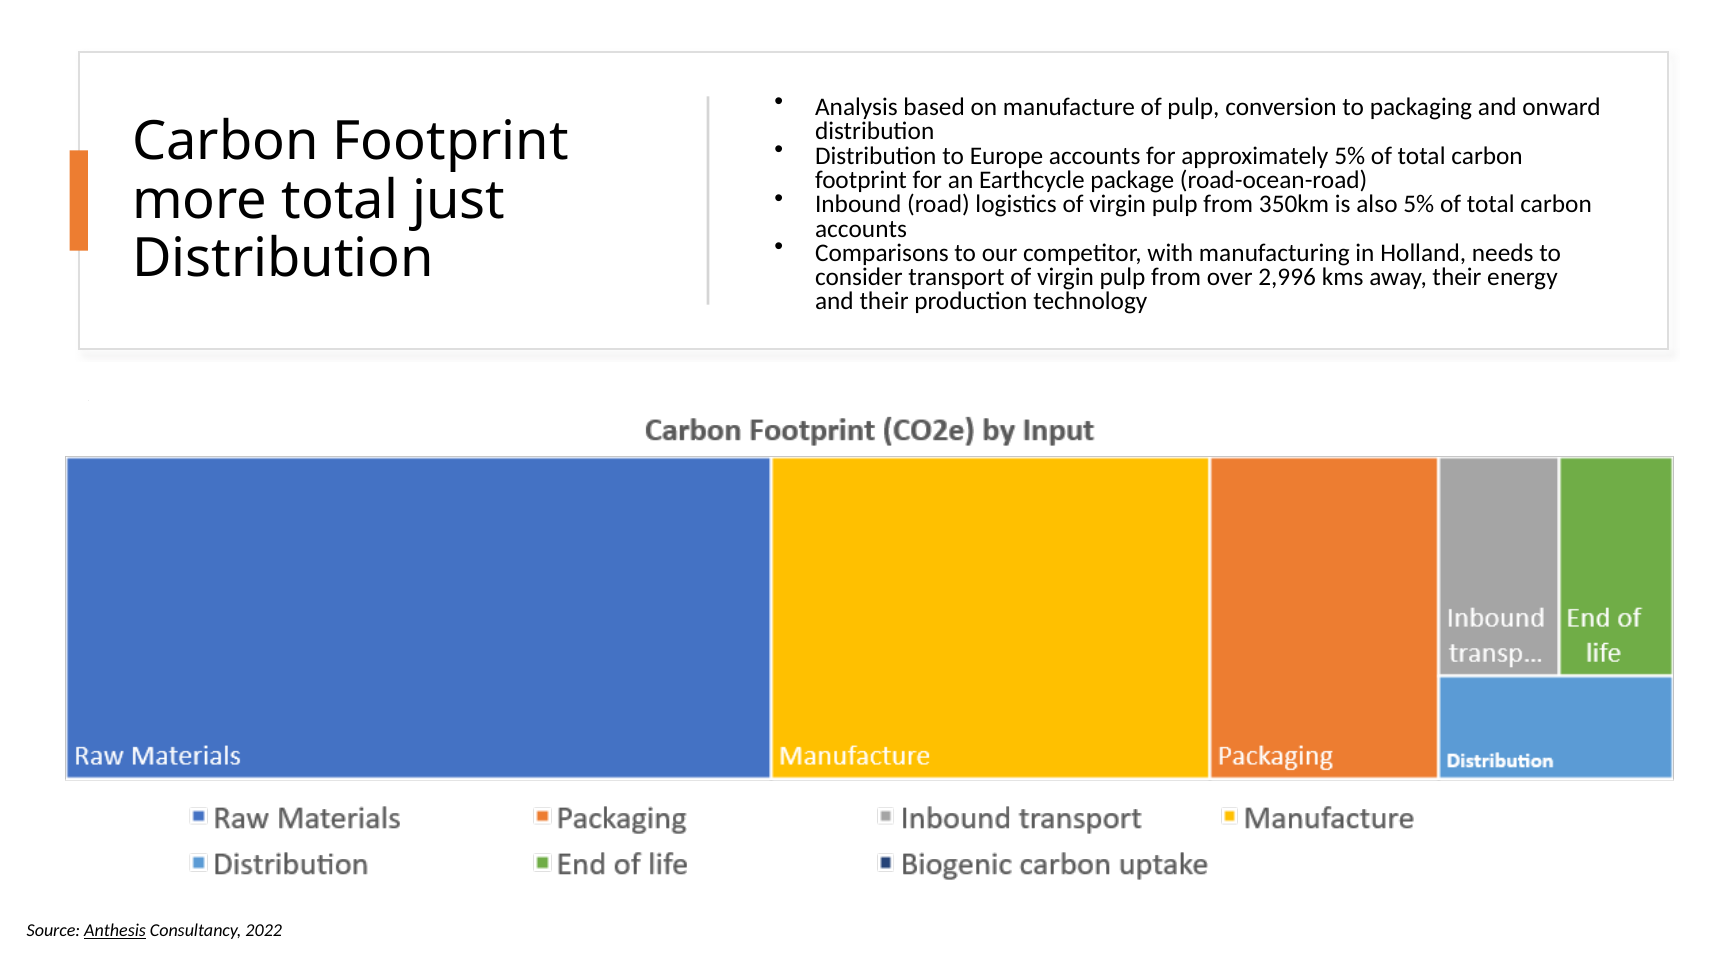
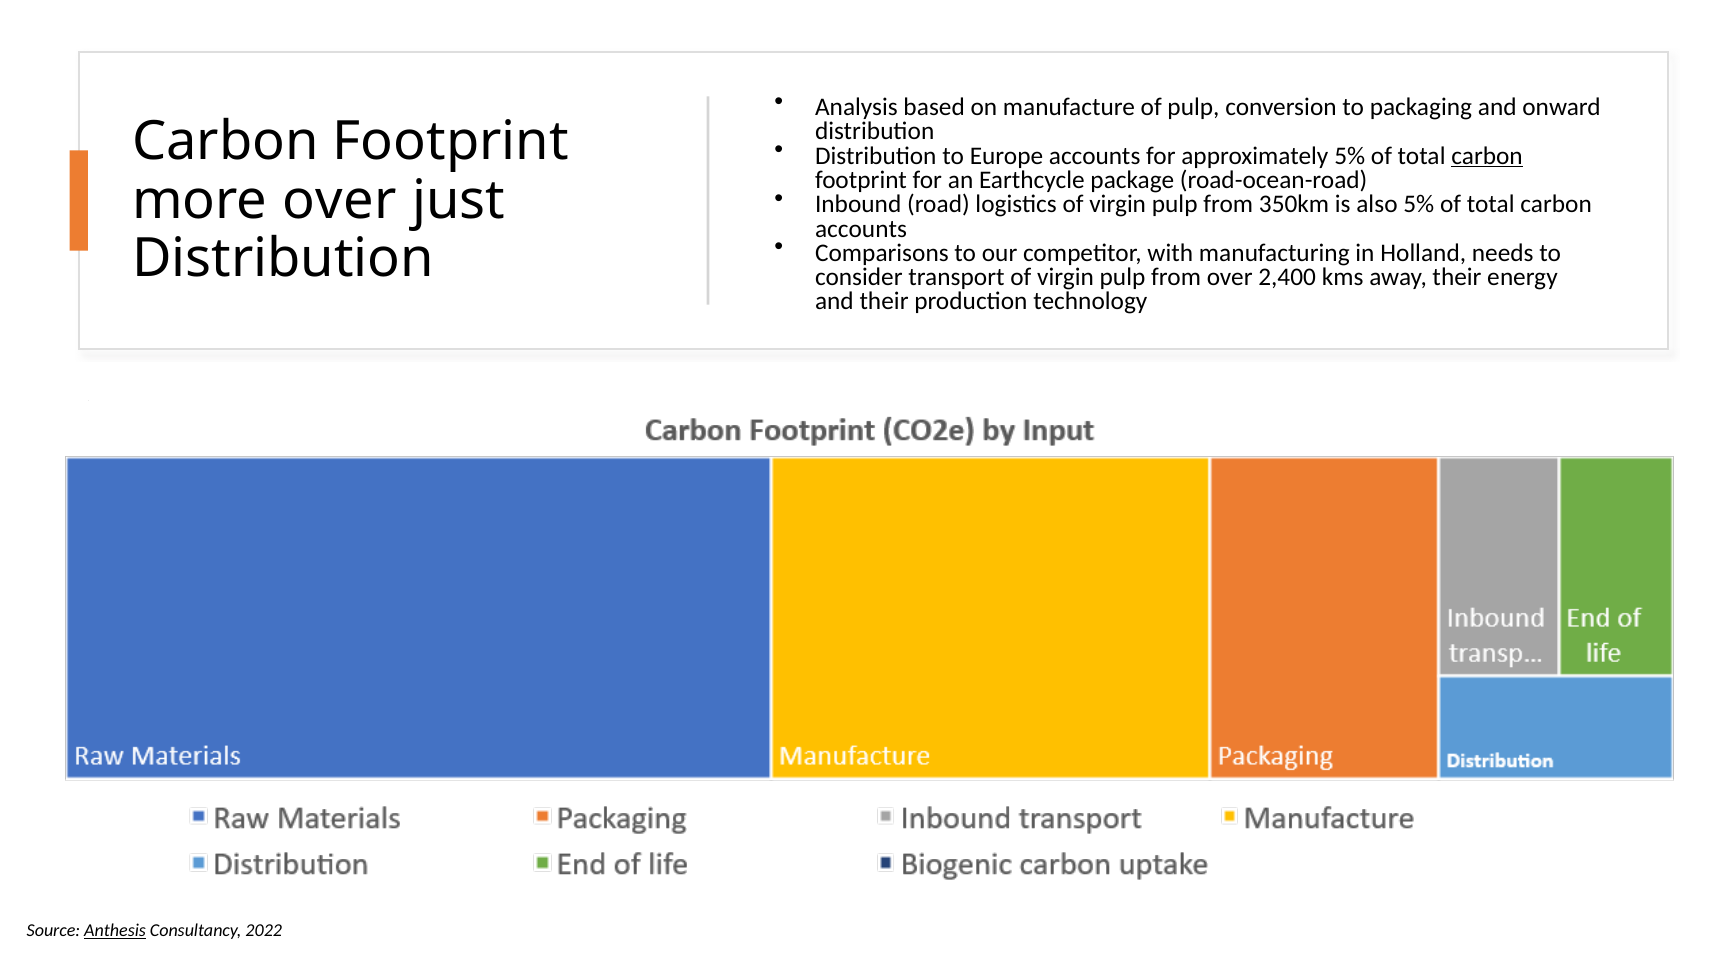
carbon underline: none -> present (1487, 156)
more total: total -> over (340, 200)
2,996: 2,996 -> 2,400 (1287, 277)
